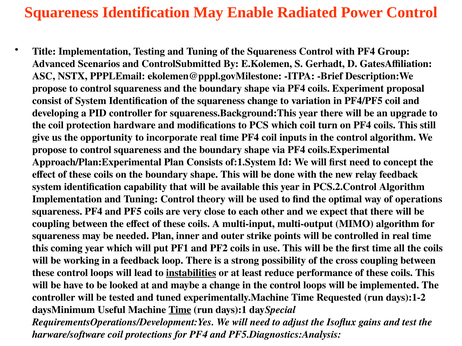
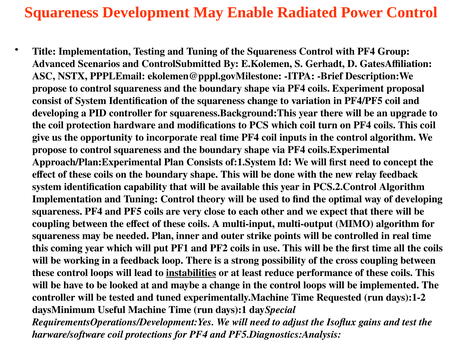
Squareness Identification: Identification -> Development (146, 13)
This still: still -> coil (428, 125)
of operations: operations -> developing (419, 199)
Time underline: present -> none (180, 310)
